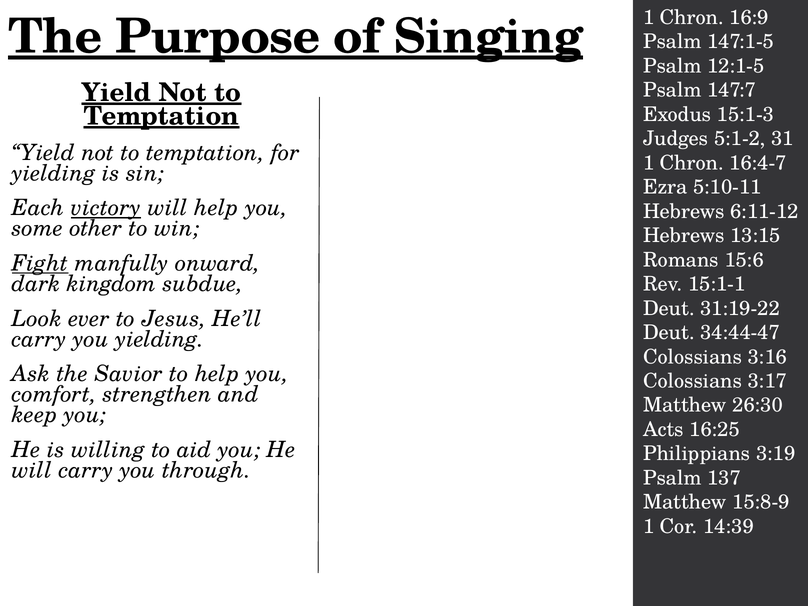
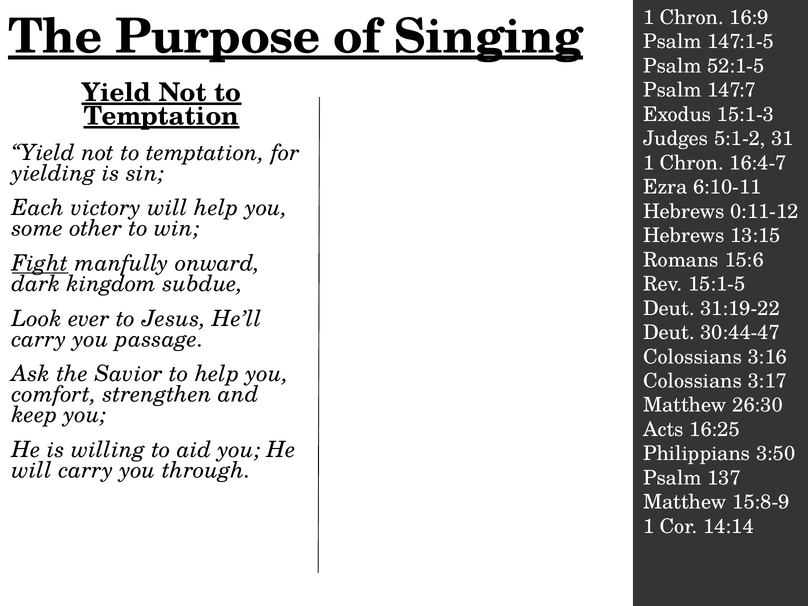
12:1-5: 12:1-5 -> 52:1-5 (736, 66)
5:10-11: 5:10-11 -> 6:10-11 (727, 187)
victory underline: present -> none (106, 208)
6:11-12: 6:11-12 -> 0:11-12 (764, 211)
15:1-1: 15:1-1 -> 15:1-5 (717, 284)
34:44-47: 34:44-47 -> 30:44-47 (740, 333)
you yielding: yielding -> passage (160, 339)
3:19: 3:19 -> 3:50 (776, 454)
14:39: 14:39 -> 14:14 (728, 527)
